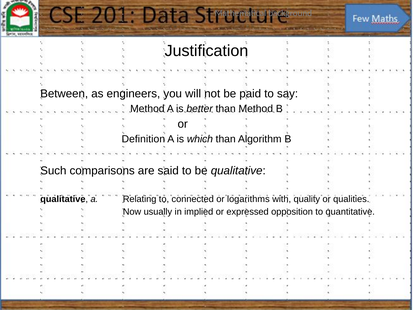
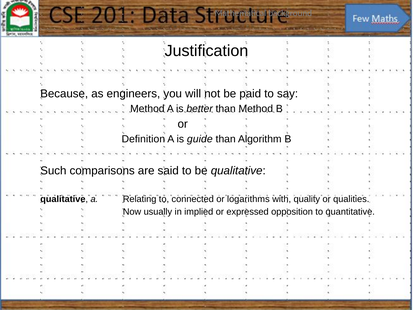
Between: Between -> Because (64, 94)
which: which -> guide (200, 139)
